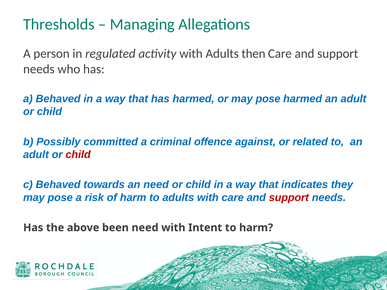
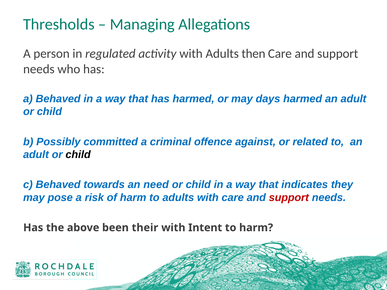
or may pose: pose -> days (268, 99)
child colour: red -> black (78, 155)
been need: need -> their (145, 228)
